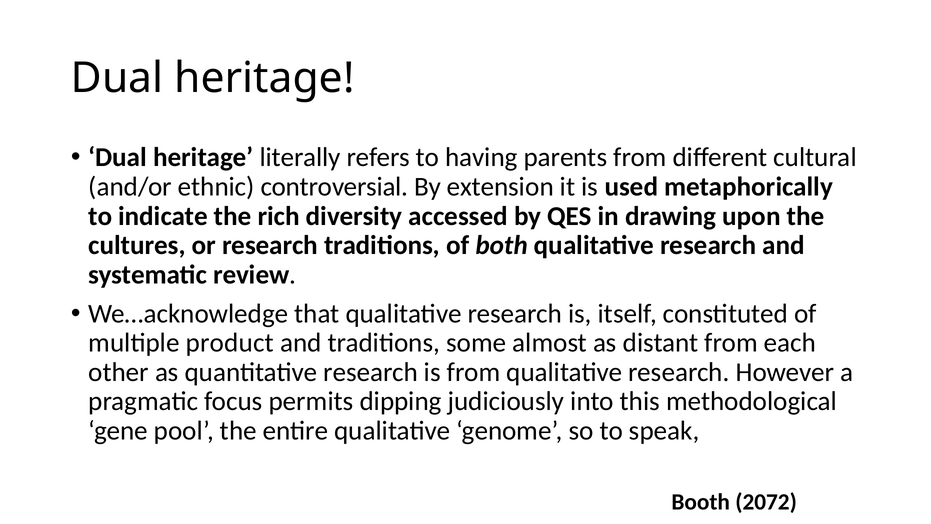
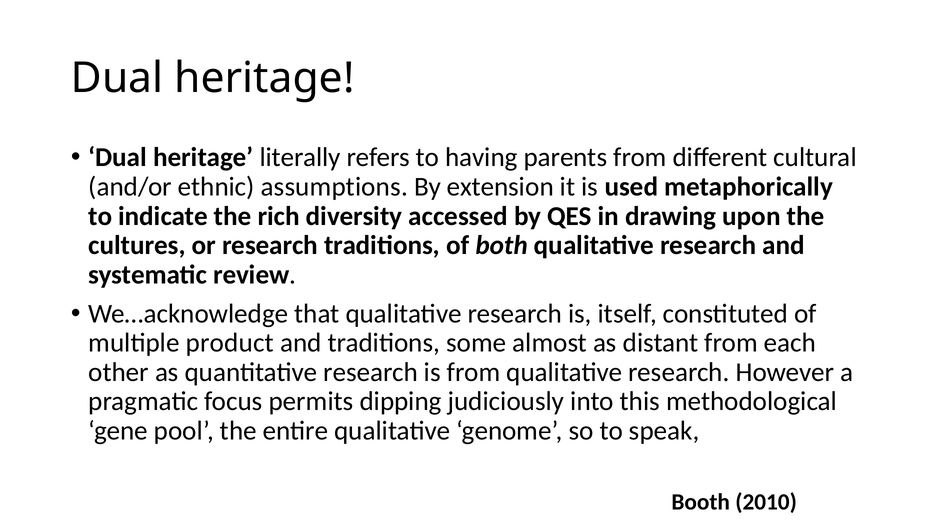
controversial: controversial -> assumptions (334, 187)
2072: 2072 -> 2010 (766, 502)
